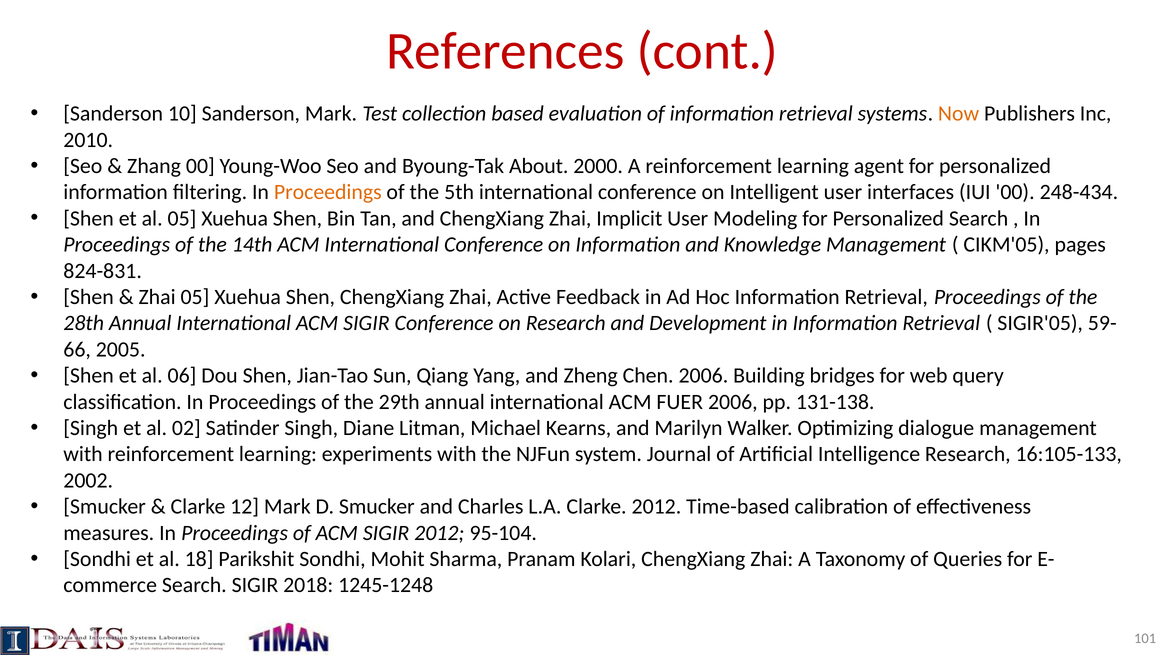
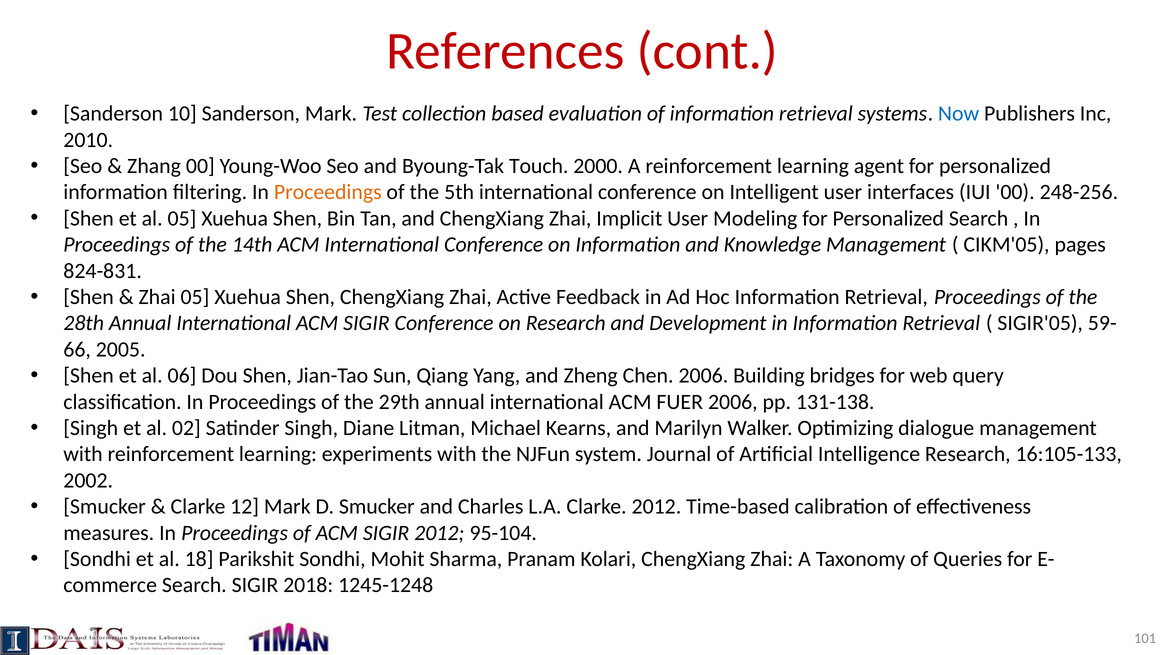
Now colour: orange -> blue (959, 114)
About: About -> Touch (539, 166)
248-434: 248-434 -> 248-256 (1079, 192)
